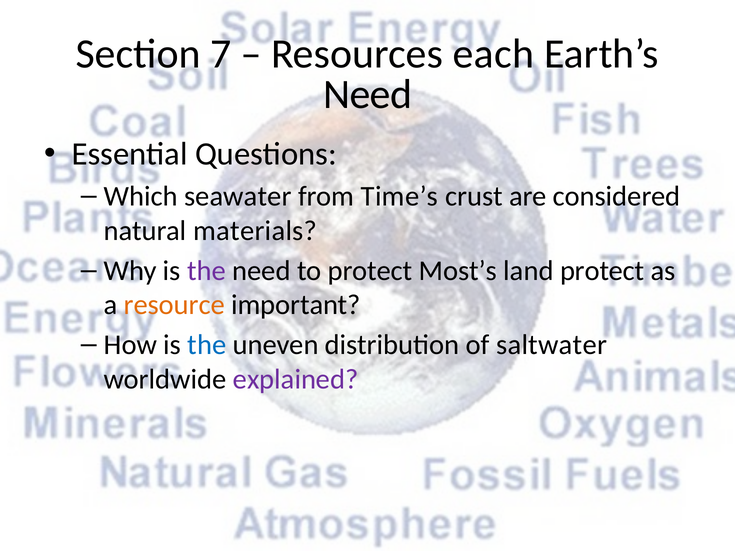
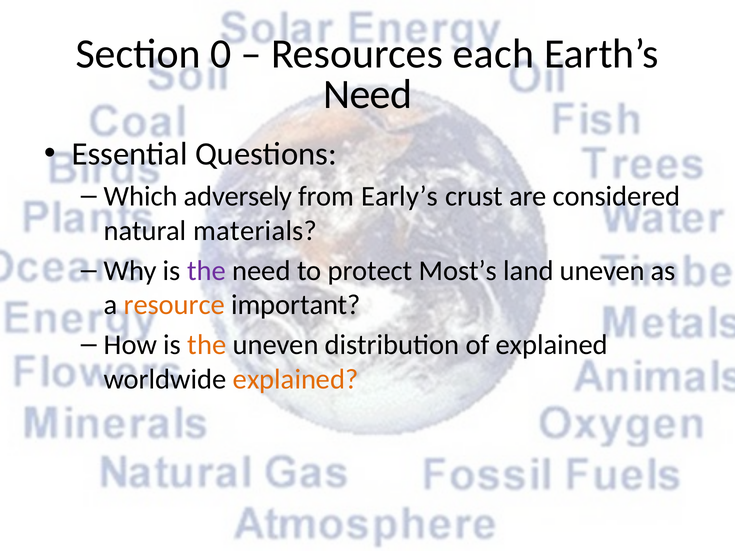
7: 7 -> 0 (221, 54)
seawater: seawater -> adversely (238, 196)
Time’s: Time’s -> Early’s (400, 196)
land protect: protect -> uneven (602, 271)
the colour: blue -> orange (207, 345)
of saltwater: saltwater -> explained (552, 345)
explained colour: purple -> orange (296, 379)
